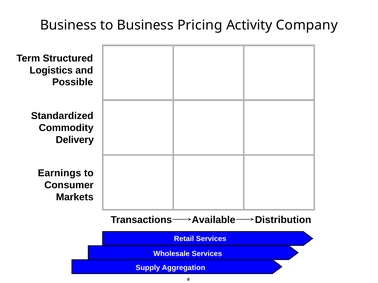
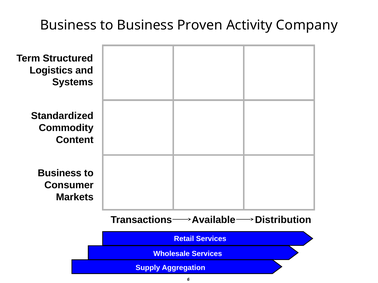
Pricing: Pricing -> Proven (200, 25)
Possible: Possible -> Systems (73, 82)
Delivery: Delivery -> Content (75, 140)
Earnings: Earnings -> Business (60, 174)
